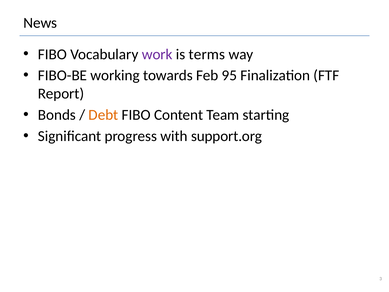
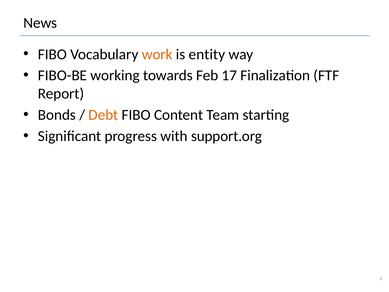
work colour: purple -> orange (157, 54)
terms: terms -> entity (207, 54)
95: 95 -> 17 (229, 75)
